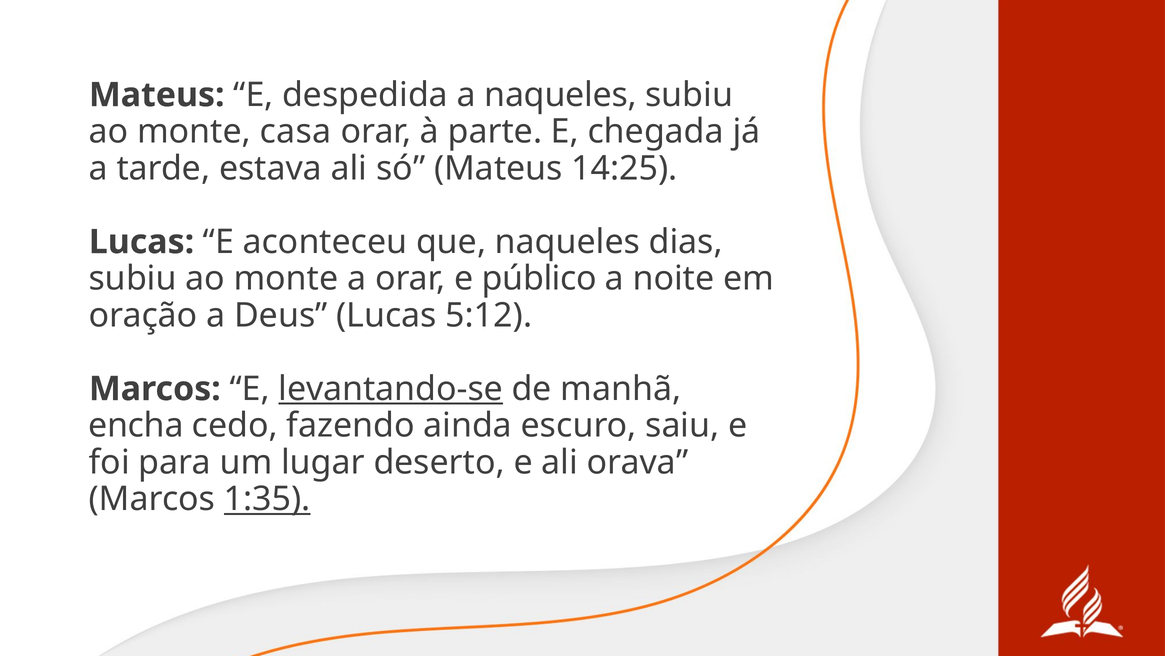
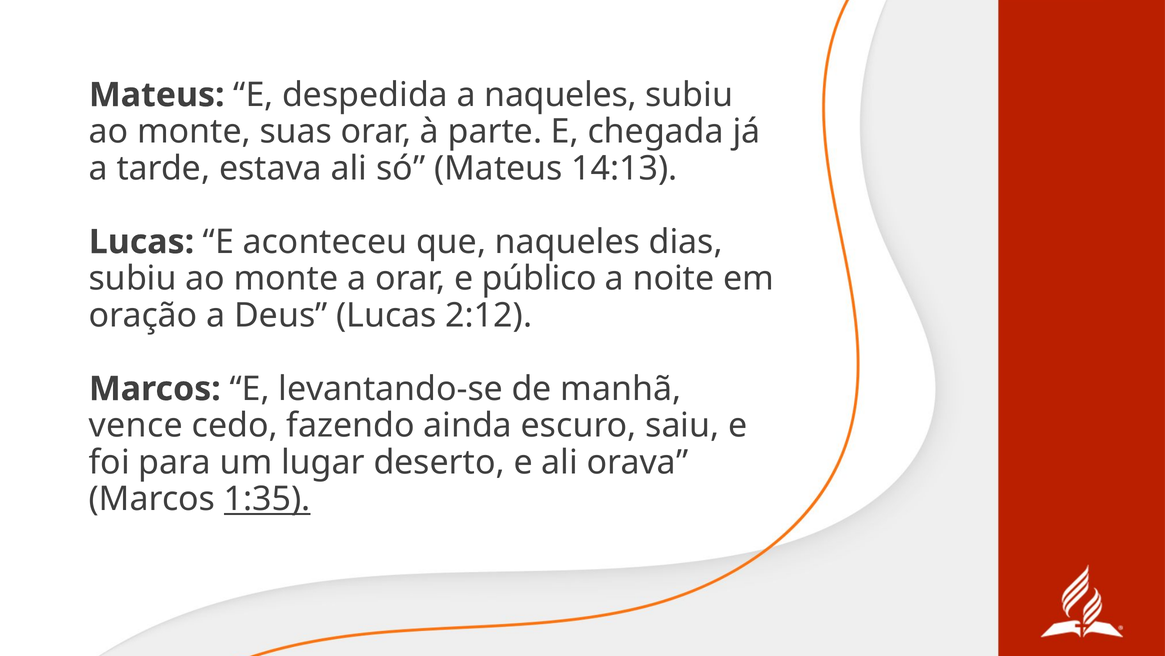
casa: casa -> suas (296, 132)
14:25: 14:25 -> 14:13 (624, 168)
5:12: 5:12 -> 2:12 (489, 315)
levantando-se underline: present -> none (391, 389)
encha: encha -> vence (136, 425)
